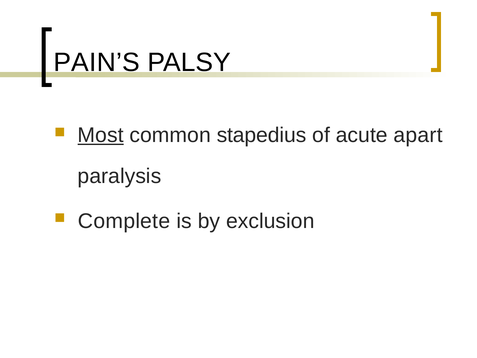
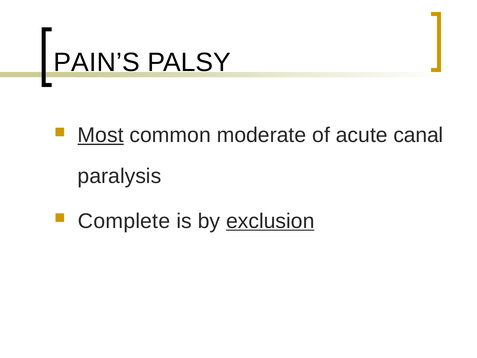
stapedius: stapedius -> moderate (262, 135)
apart: apart -> canal (418, 135)
exclusion underline: none -> present (270, 221)
